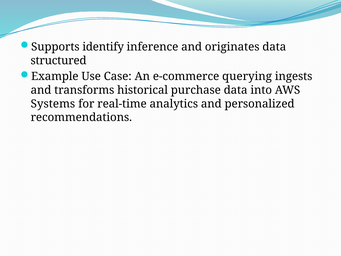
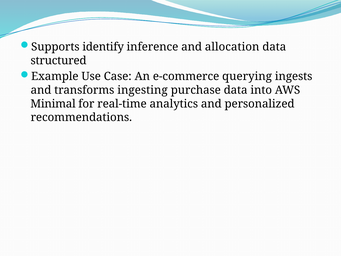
originates: originates -> allocation (232, 47)
historical: historical -> ingesting (142, 90)
Systems: Systems -> Minimal (53, 104)
